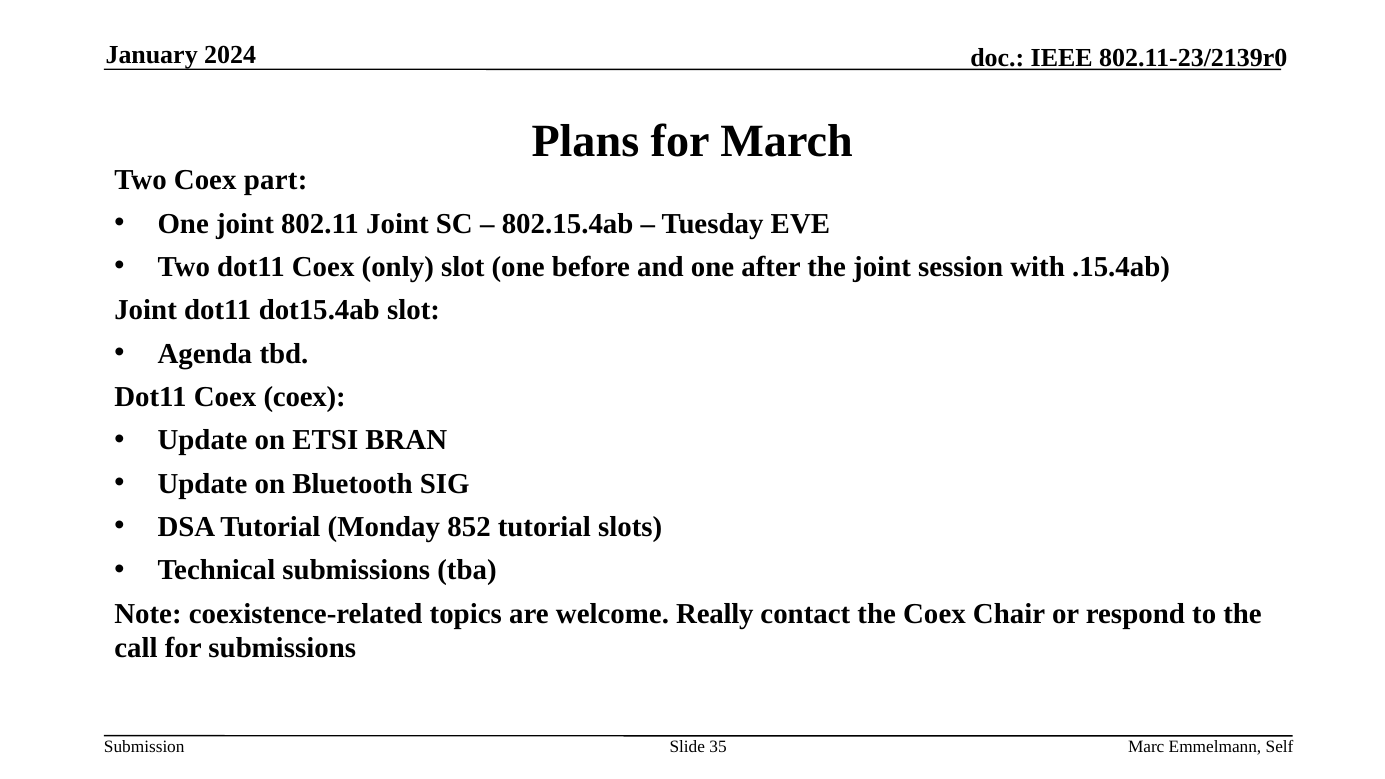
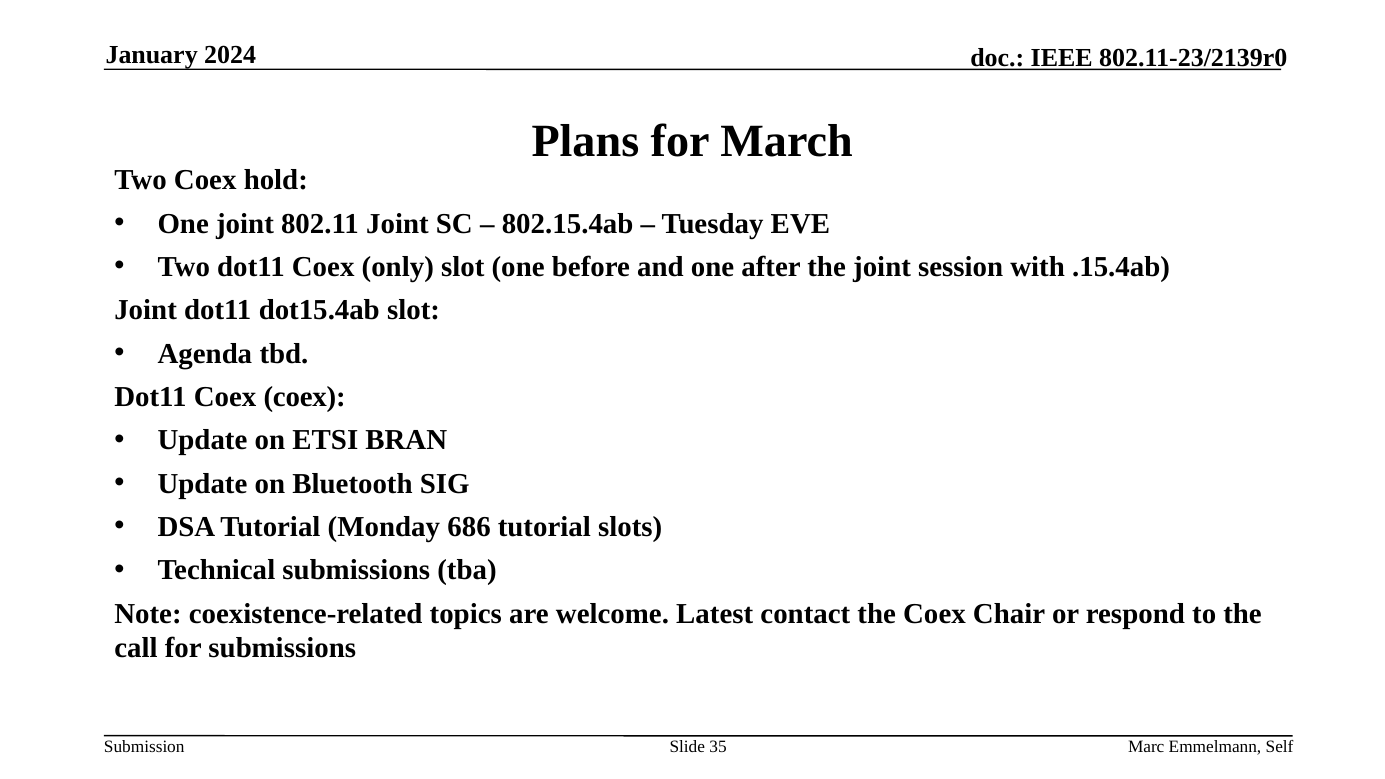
part: part -> hold (276, 180)
852: 852 -> 686 (469, 527)
Really: Really -> Latest (715, 614)
